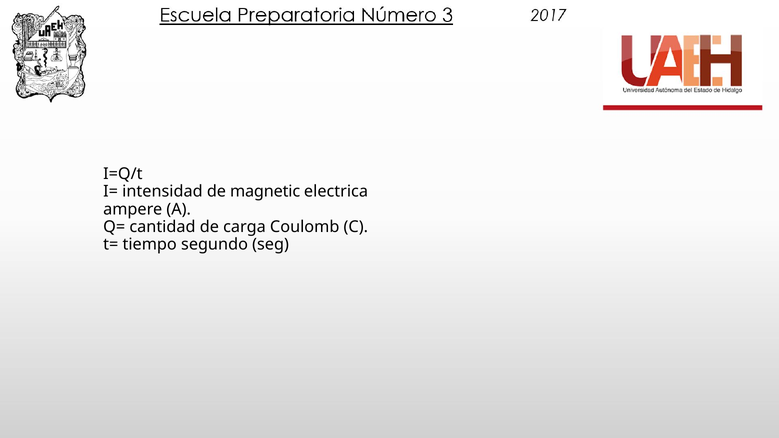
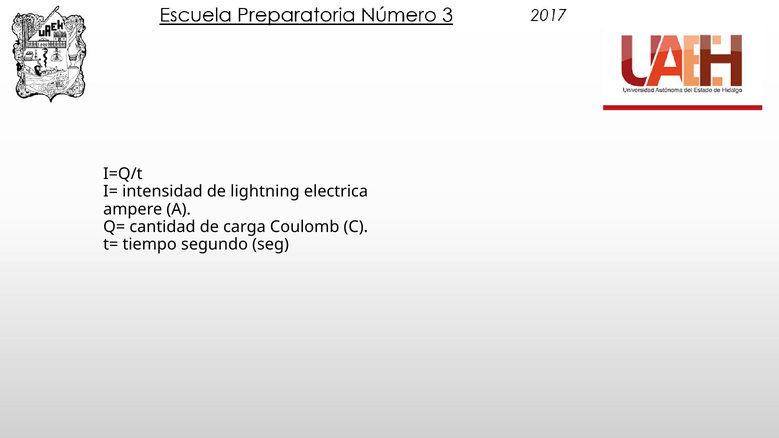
magnetic: magnetic -> lightning (265, 192)
